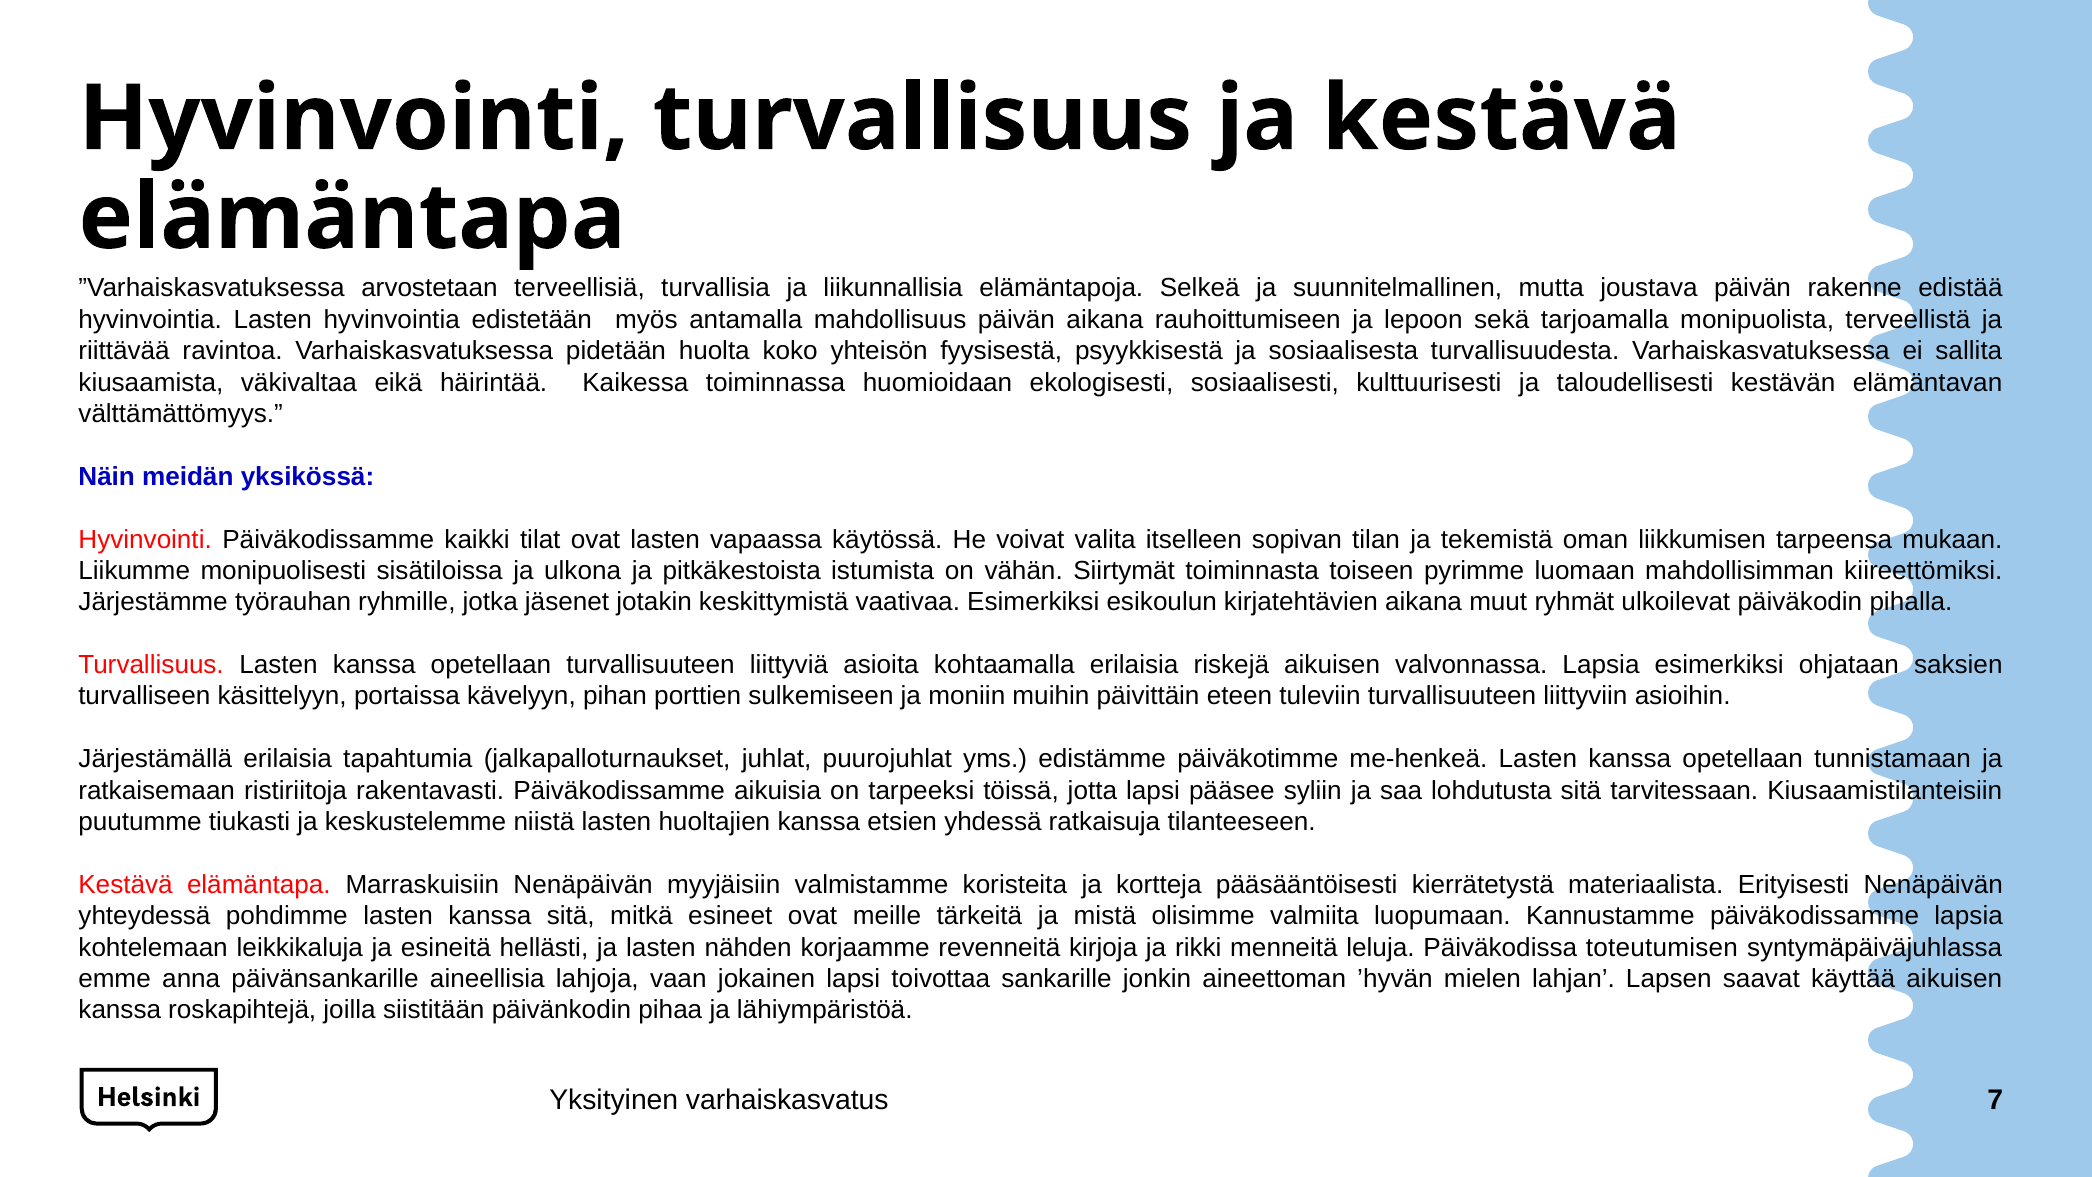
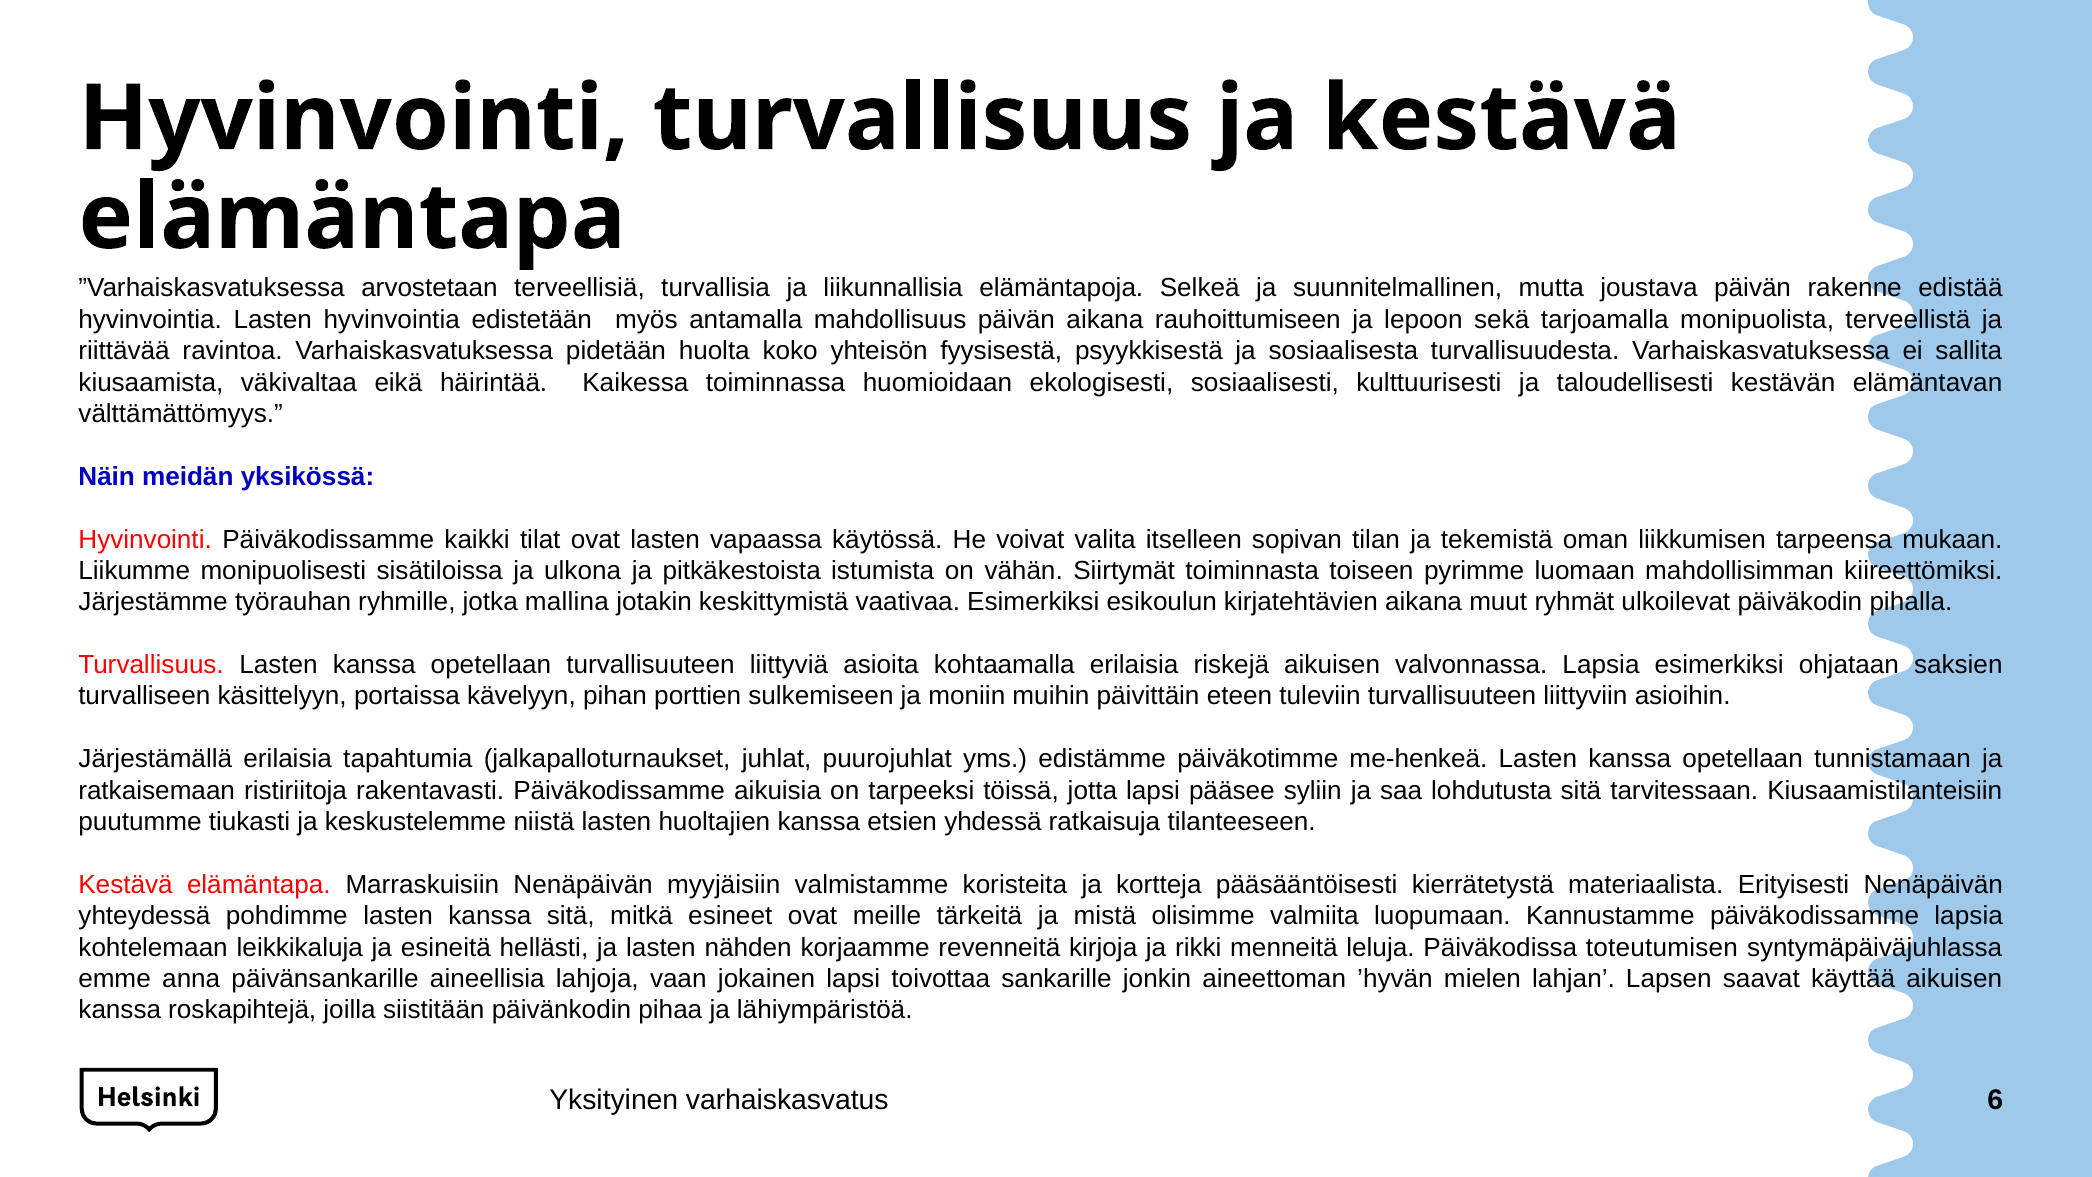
jäsenet: jäsenet -> mallina (567, 602)
7: 7 -> 6 (1995, 1100)
